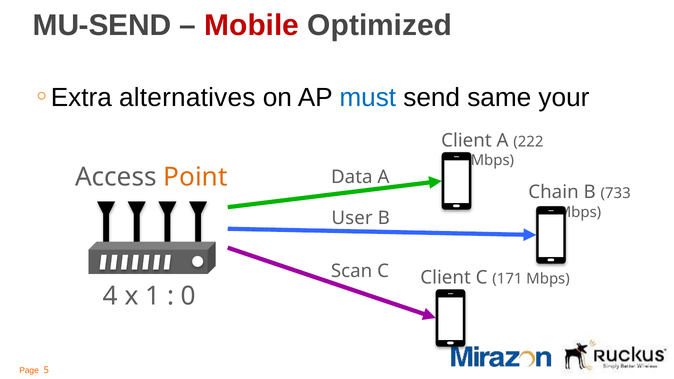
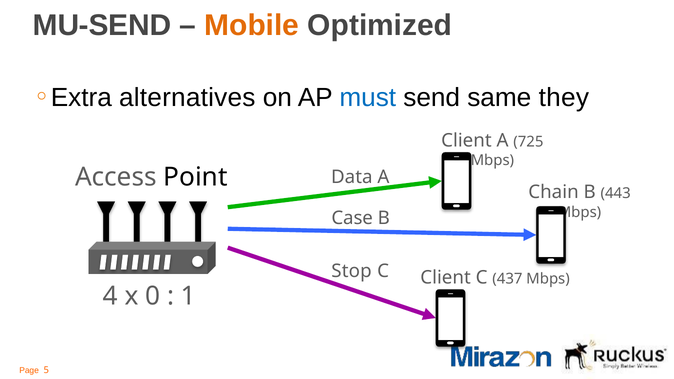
Mobile colour: red -> orange (252, 25)
your: your -> they (564, 98)
222: 222 -> 725 (528, 142)
Point colour: orange -> black (196, 177)
733: 733 -> 443 (616, 194)
User: User -> Case (352, 218)
Scan: Scan -> Stop (352, 271)
171: 171 -> 437 (507, 279)
1: 1 -> 0 (153, 296)
0: 0 -> 1 (188, 296)
